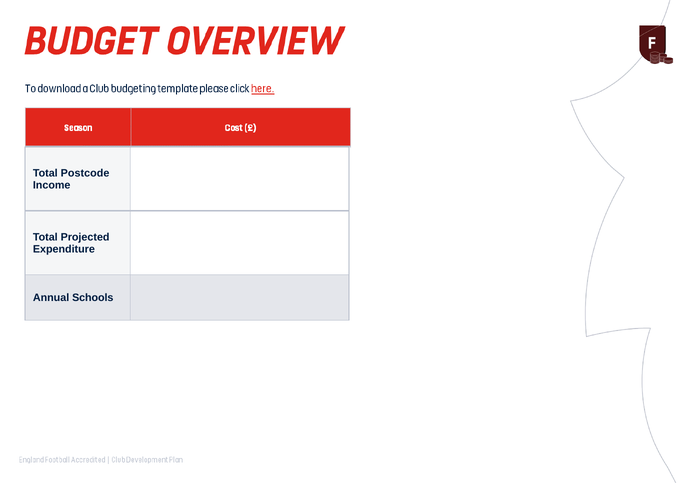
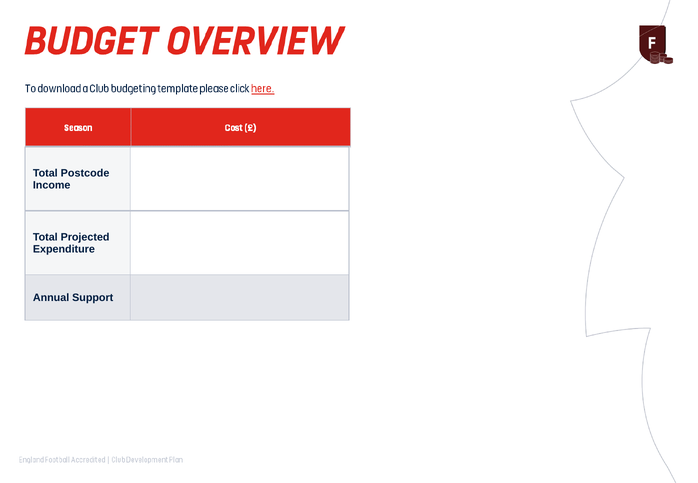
Schools: Schools -> Support (93, 298)
